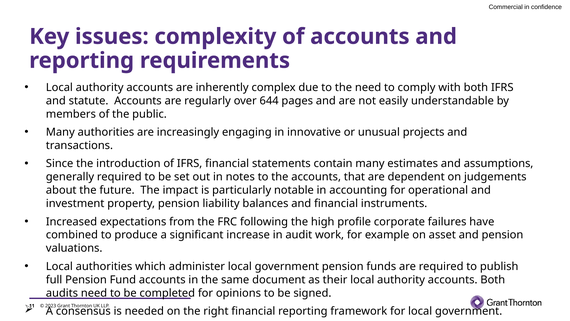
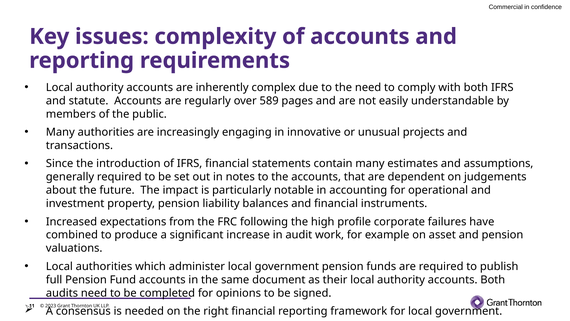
644: 644 -> 589 (269, 101)
